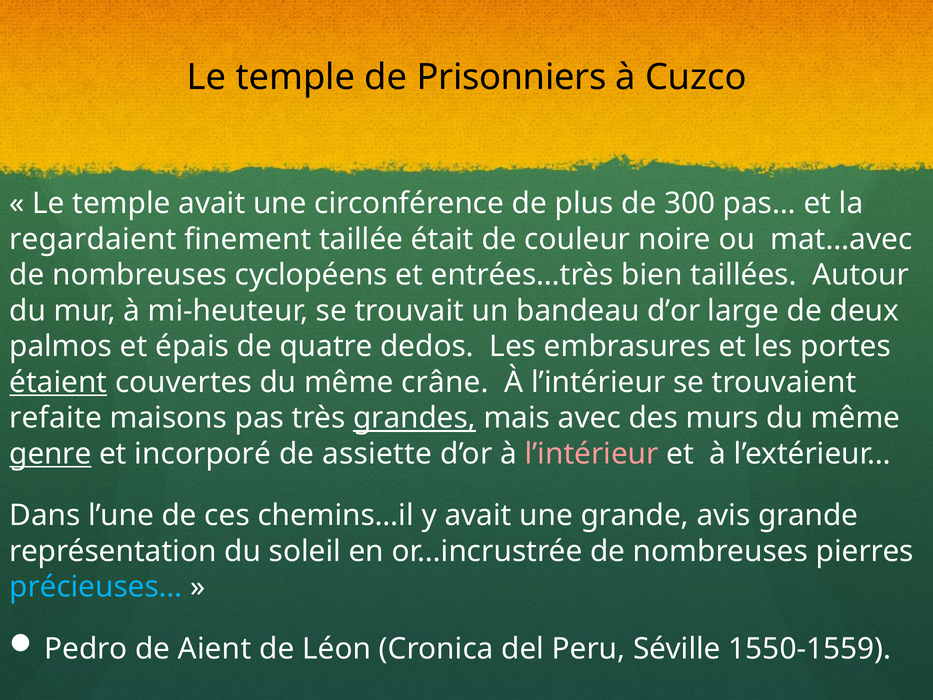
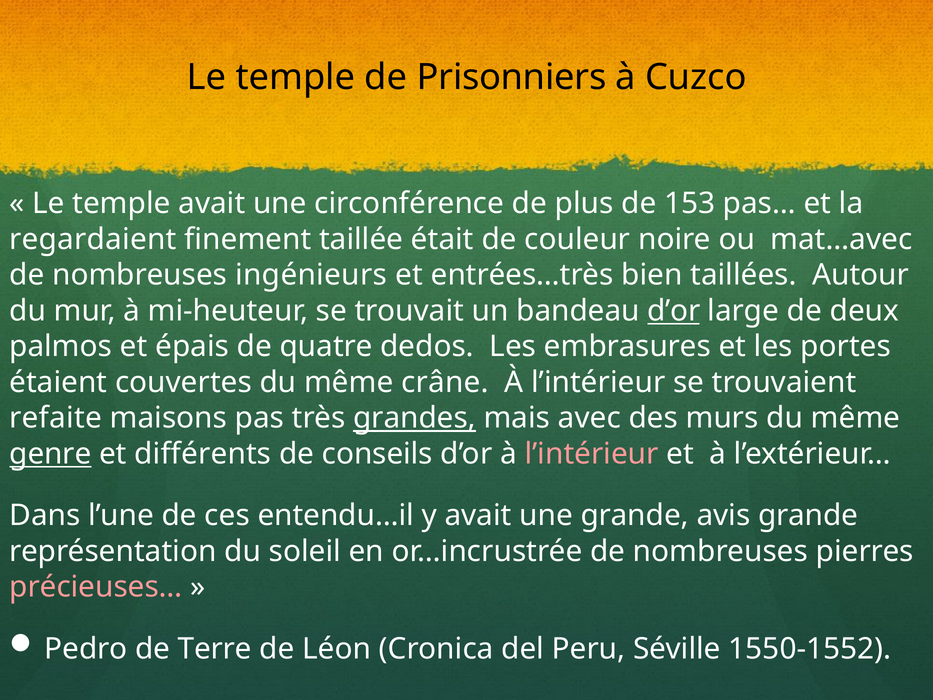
300: 300 -> 153 (690, 204)
cyclopéens: cyclopéens -> ingénieurs (311, 275)
d’or underline: none -> present (674, 311)
étaient underline: present -> none (58, 382)
incorporé: incorporé -> différents (203, 454)
assiette: assiette -> conseils (377, 454)
chemins…il: chemins…il -> entendu…il (336, 515)
précieuses… colour: light blue -> pink (96, 587)
Aient: Aient -> Terre (215, 649)
1550-1559: 1550-1559 -> 1550-1552 (810, 649)
